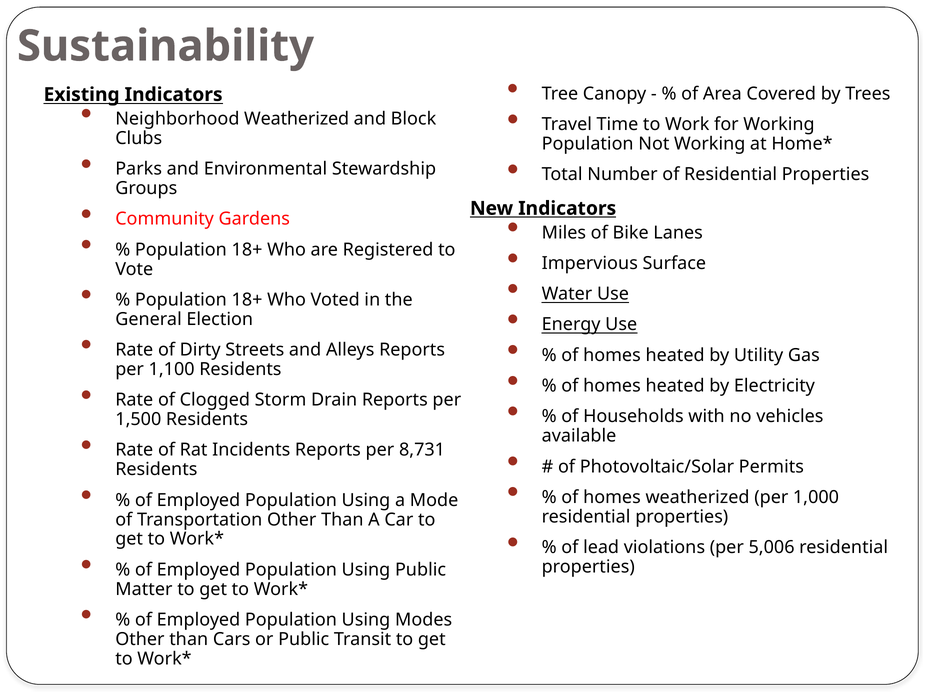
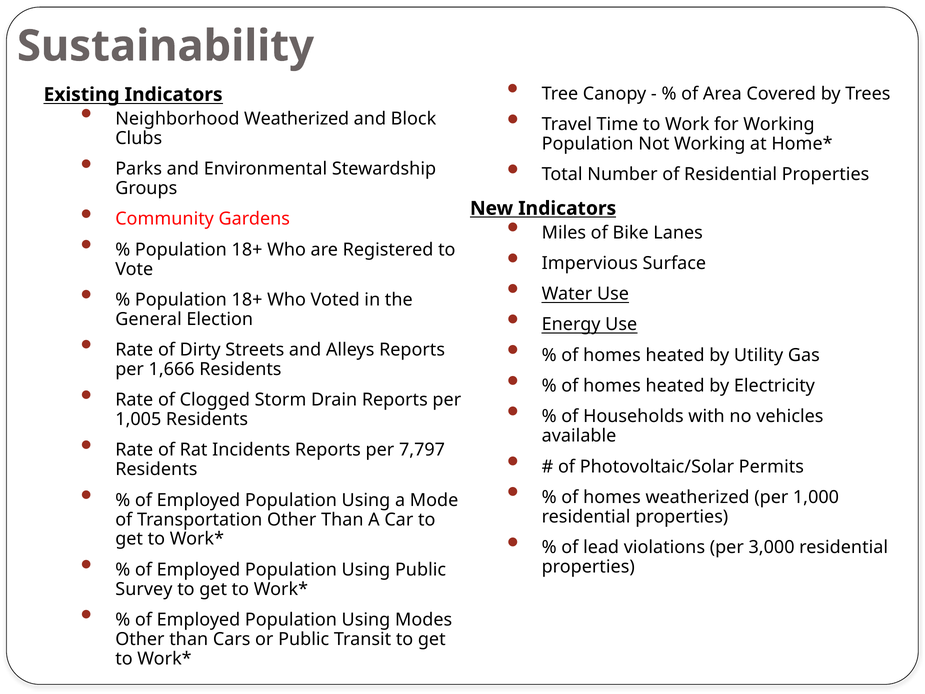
1,100: 1,100 -> 1,666 (172, 369)
1,500: 1,500 -> 1,005 (138, 419)
8,731: 8,731 -> 7,797 (422, 450)
5,006: 5,006 -> 3,000 (772, 547)
Matter: Matter -> Survey (144, 589)
